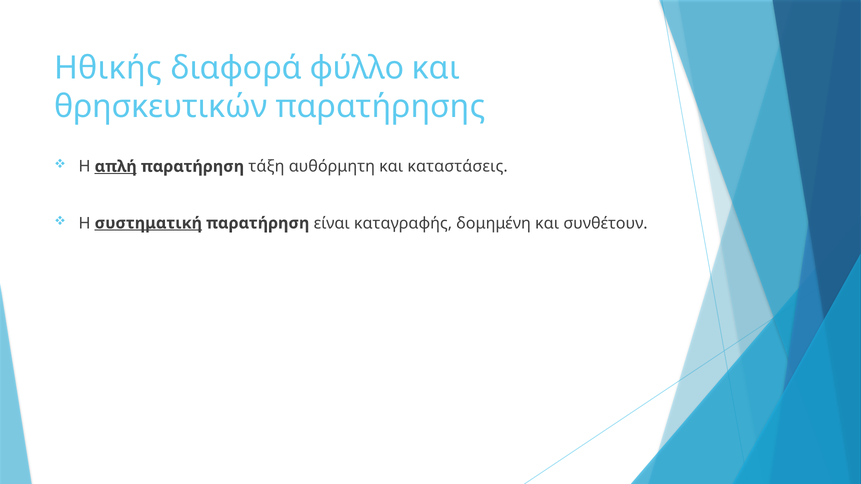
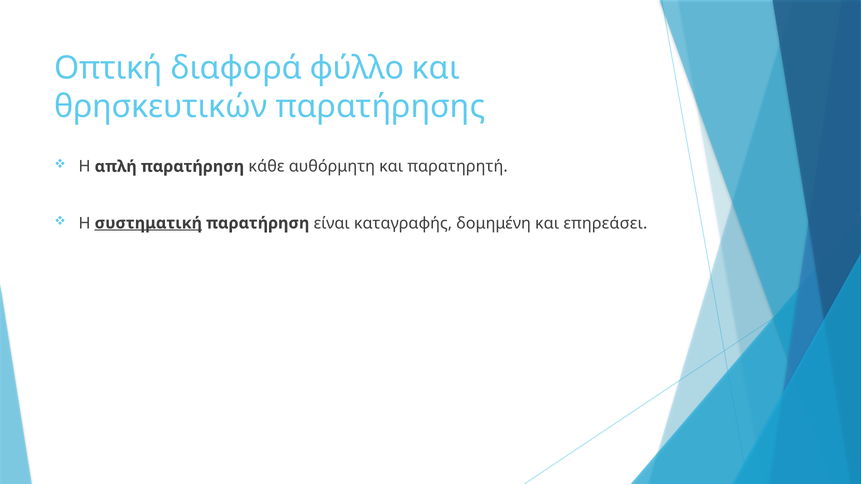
Ηθικής: Ηθικής -> Οπτική (108, 68)
απλή underline: present -> none (116, 167)
τάξη: τάξη -> κάθε (266, 167)
καταστάσεις: καταστάσεις -> παρατηρητή (458, 167)
συνθέτουν: συνθέτουν -> επηρεάσει (605, 223)
